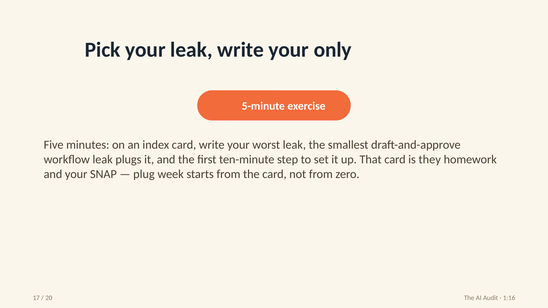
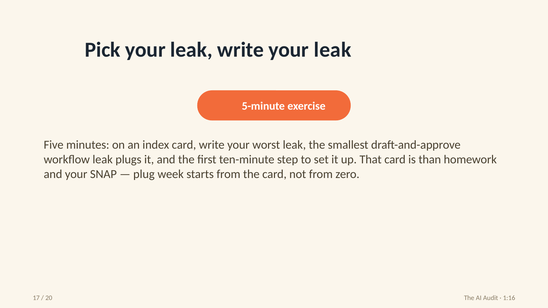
write your only: only -> leak (333, 50)
they: they -> than (430, 160)
